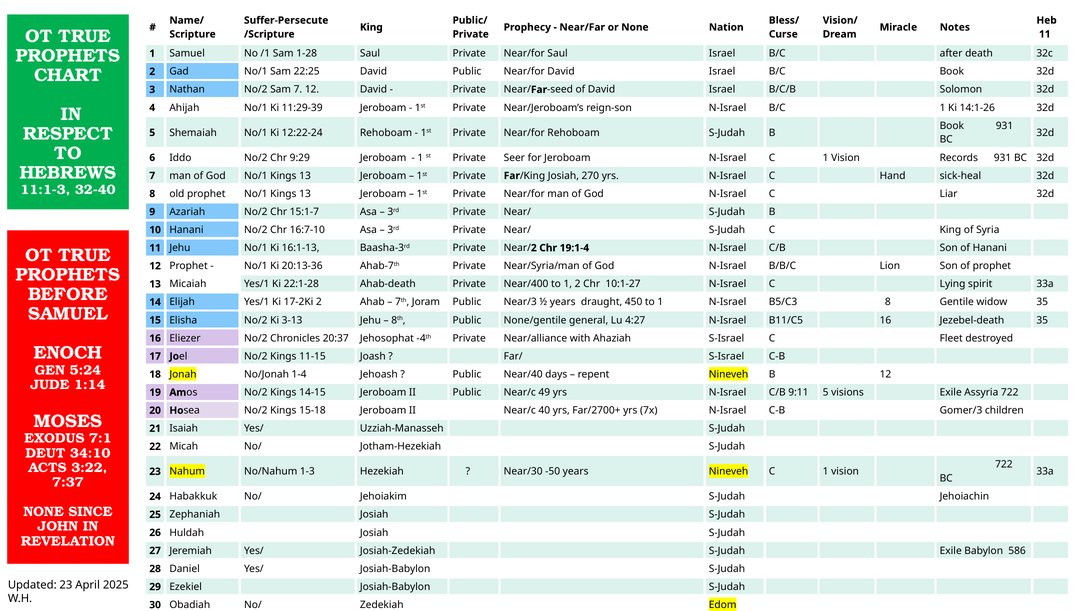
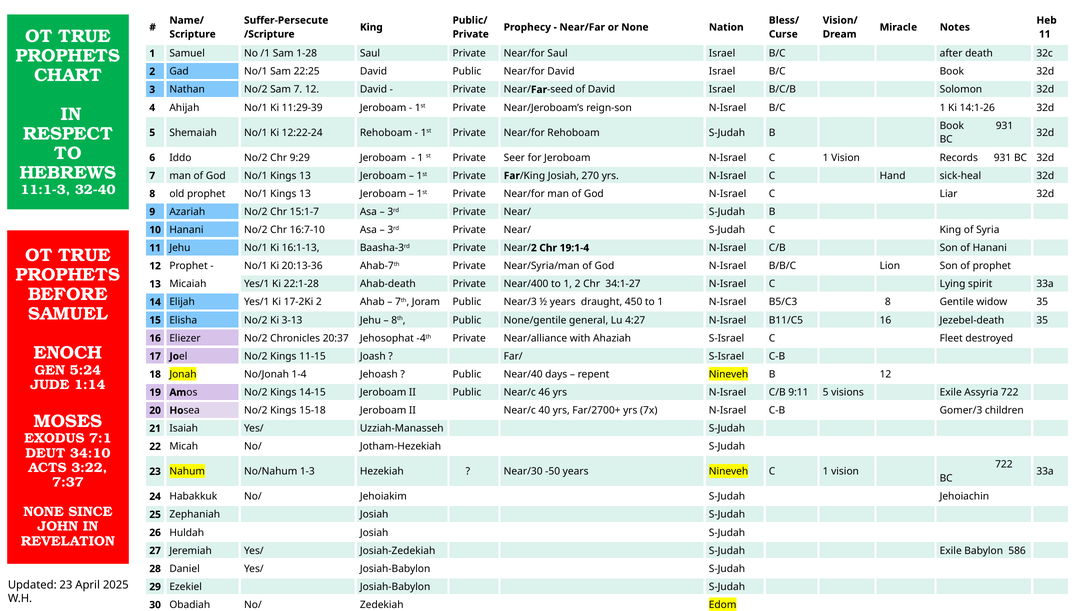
10:1-27: 10:1-27 -> 34:1-27 (623, 284)
49: 49 -> 46 (544, 392)
